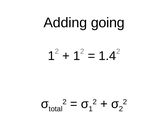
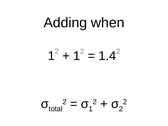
going: going -> when (108, 23)
